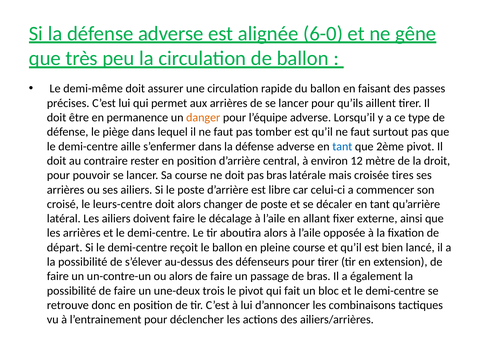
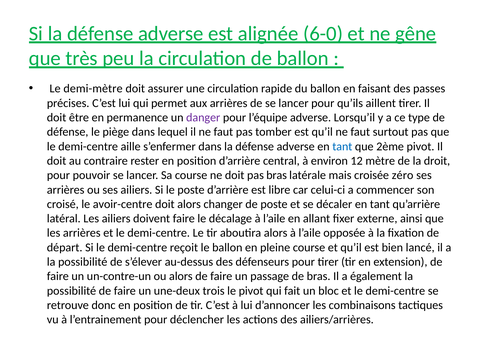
demi-même: demi-même -> demi-mètre (93, 89)
danger colour: orange -> purple (203, 117)
tires: tires -> zéro (403, 175)
leurs-centre: leurs-centre -> avoir-centre (123, 204)
